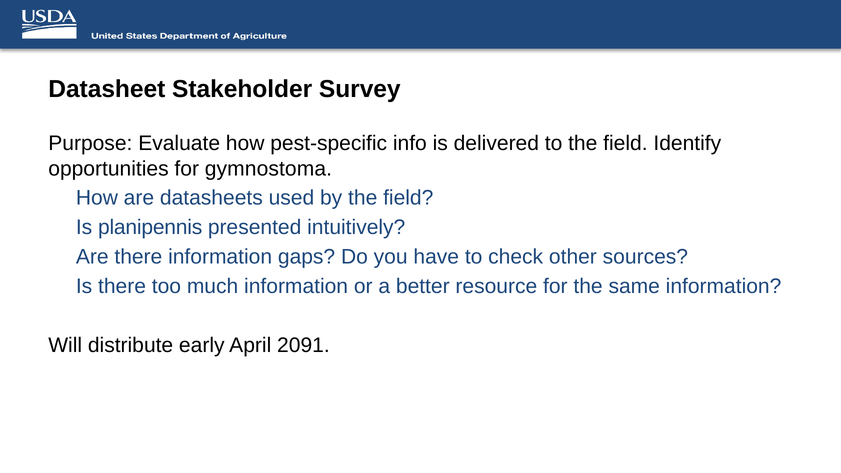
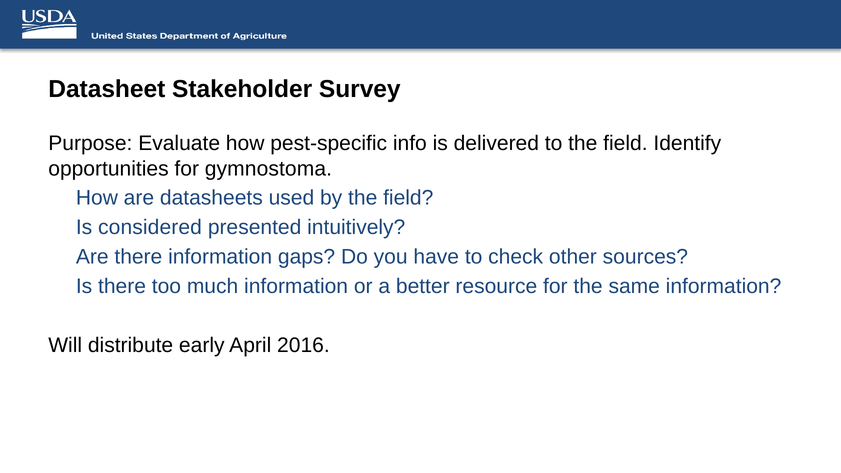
planipennis: planipennis -> considered (150, 227)
2091: 2091 -> 2016 (303, 345)
